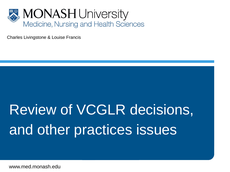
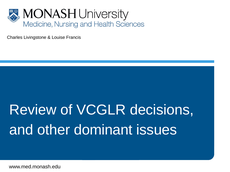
practices: practices -> dominant (103, 130)
